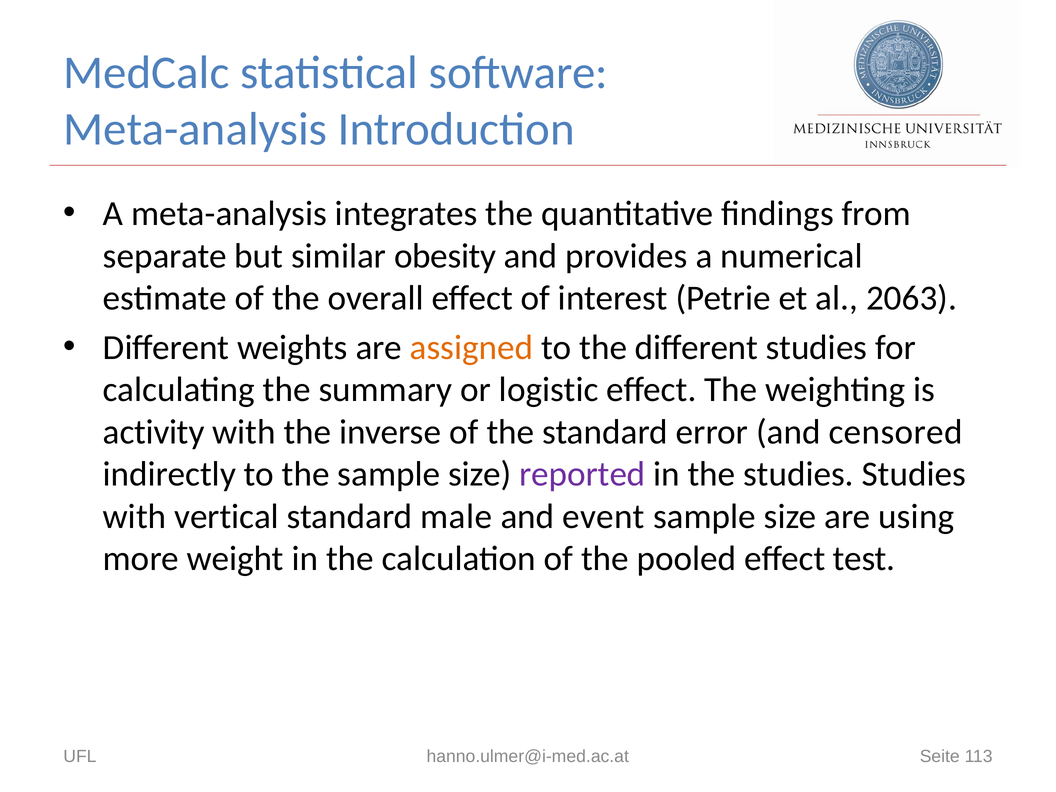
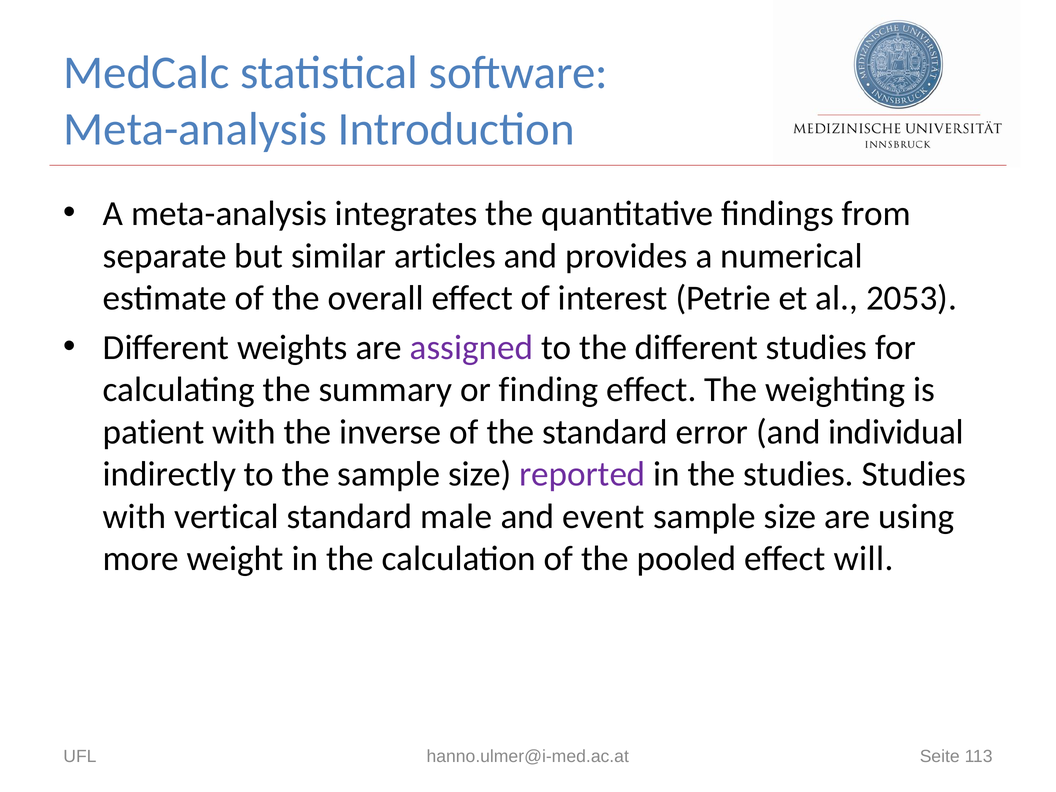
obesity: obesity -> articles (445, 256)
2063: 2063 -> 2053 (911, 298)
assigned colour: orange -> purple (472, 347)
logistic: logistic -> finding (549, 390)
activity: activity -> patient (154, 432)
censored: censored -> individual (896, 432)
test: test -> will (864, 559)
